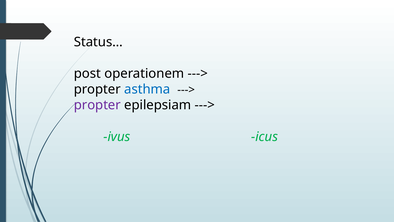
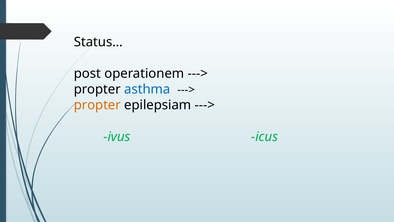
propter colour: purple -> orange (97, 105)
